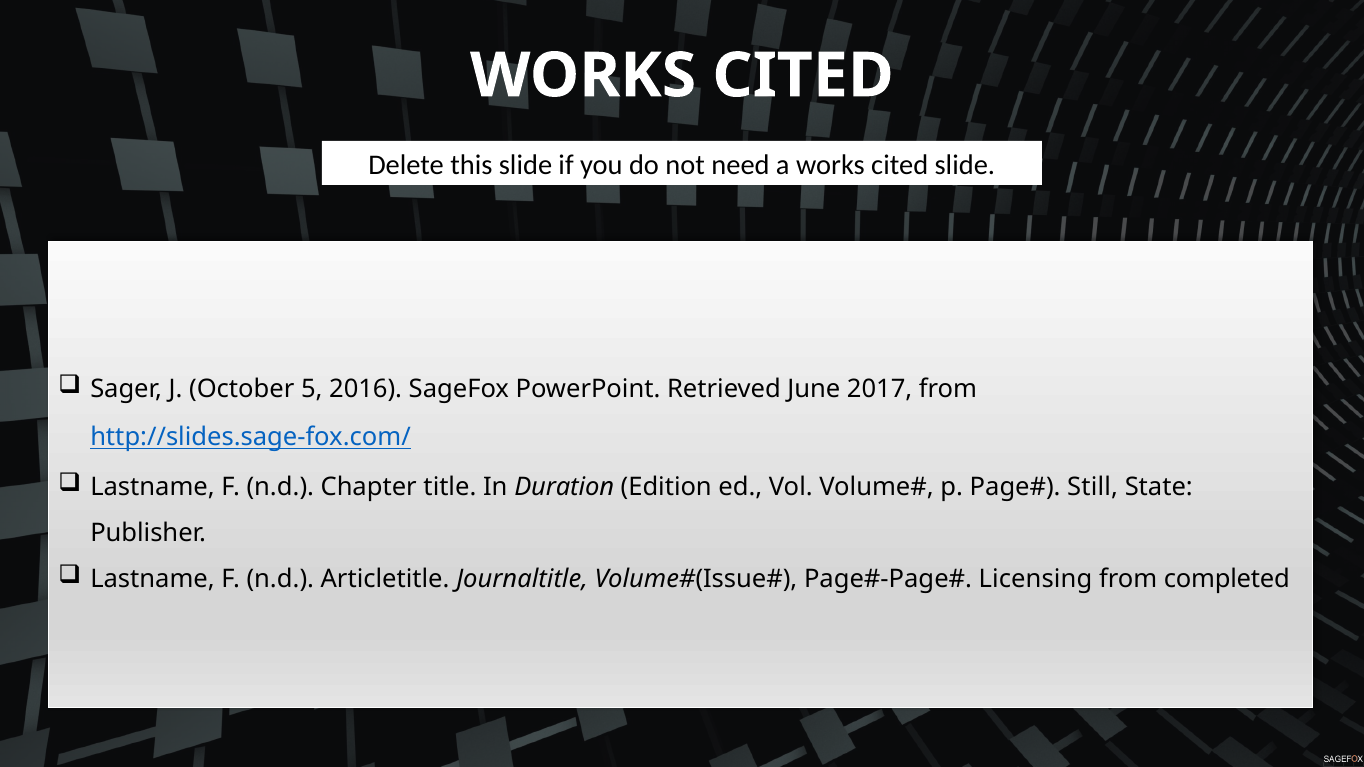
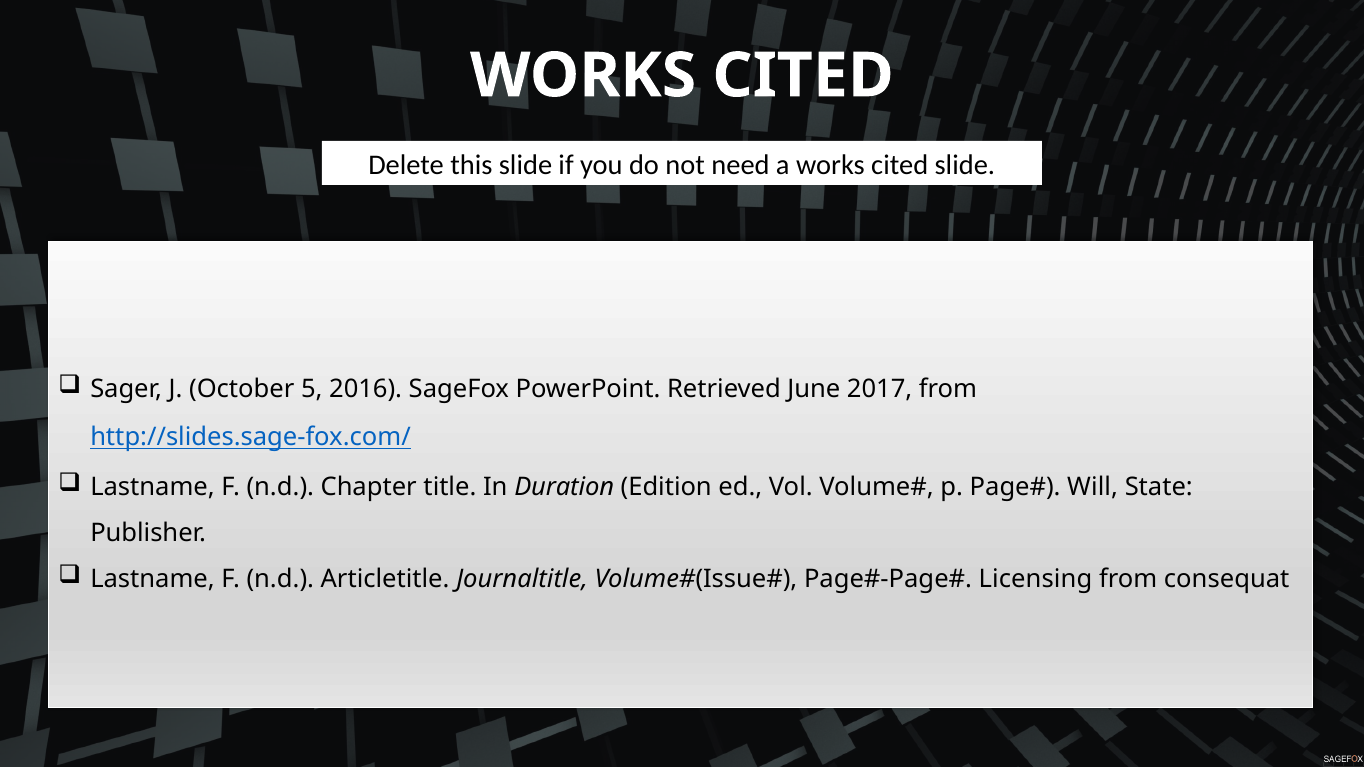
Still: Still -> Will (1093, 488)
completed: completed -> consequat (1227, 580)
